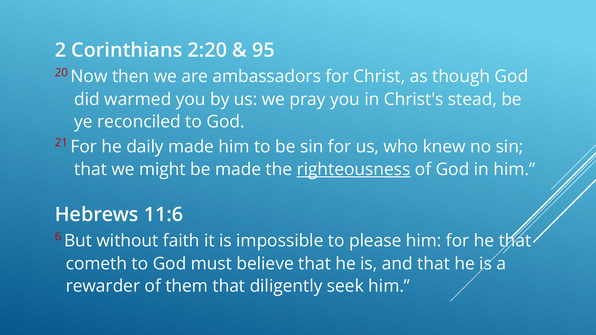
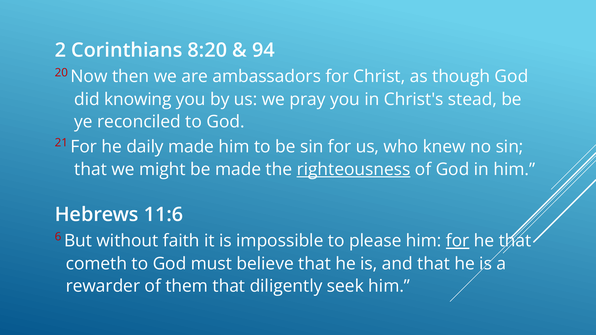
2:20: 2:20 -> 8:20 (207, 50)
95: 95 -> 94 (263, 50)
warmed: warmed -> knowing (138, 99)
for underline: none -> present (458, 241)
